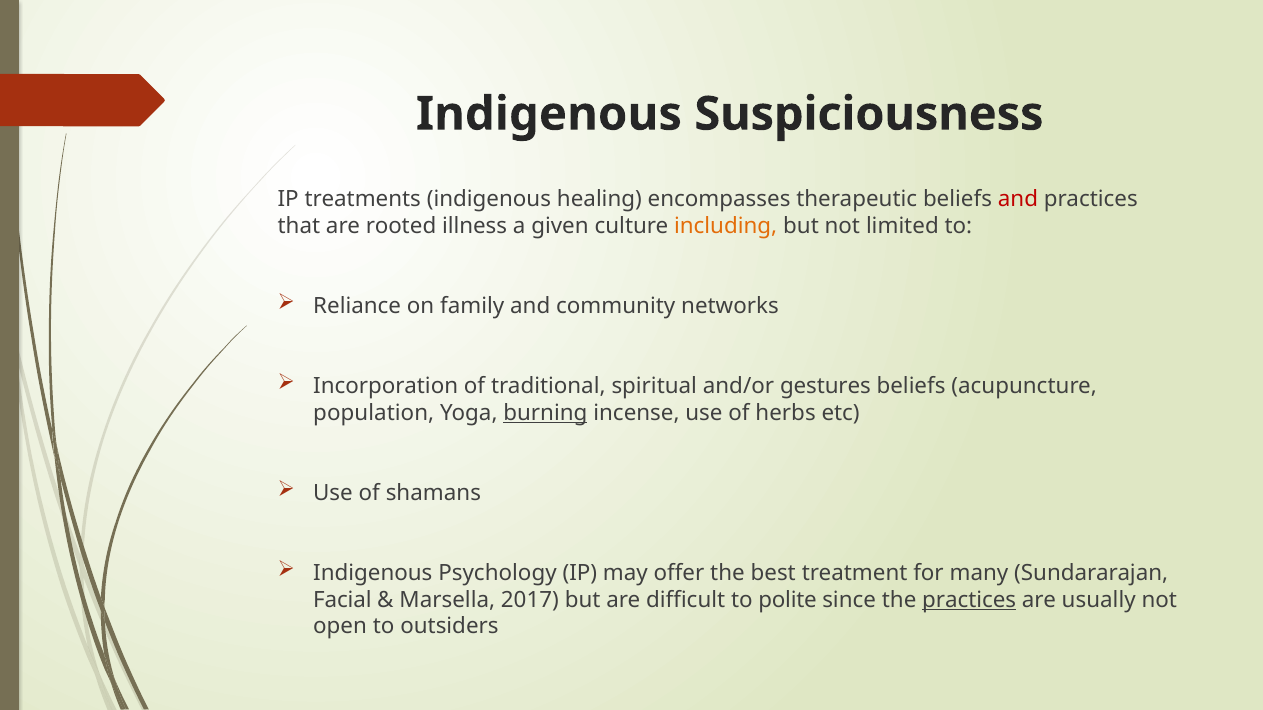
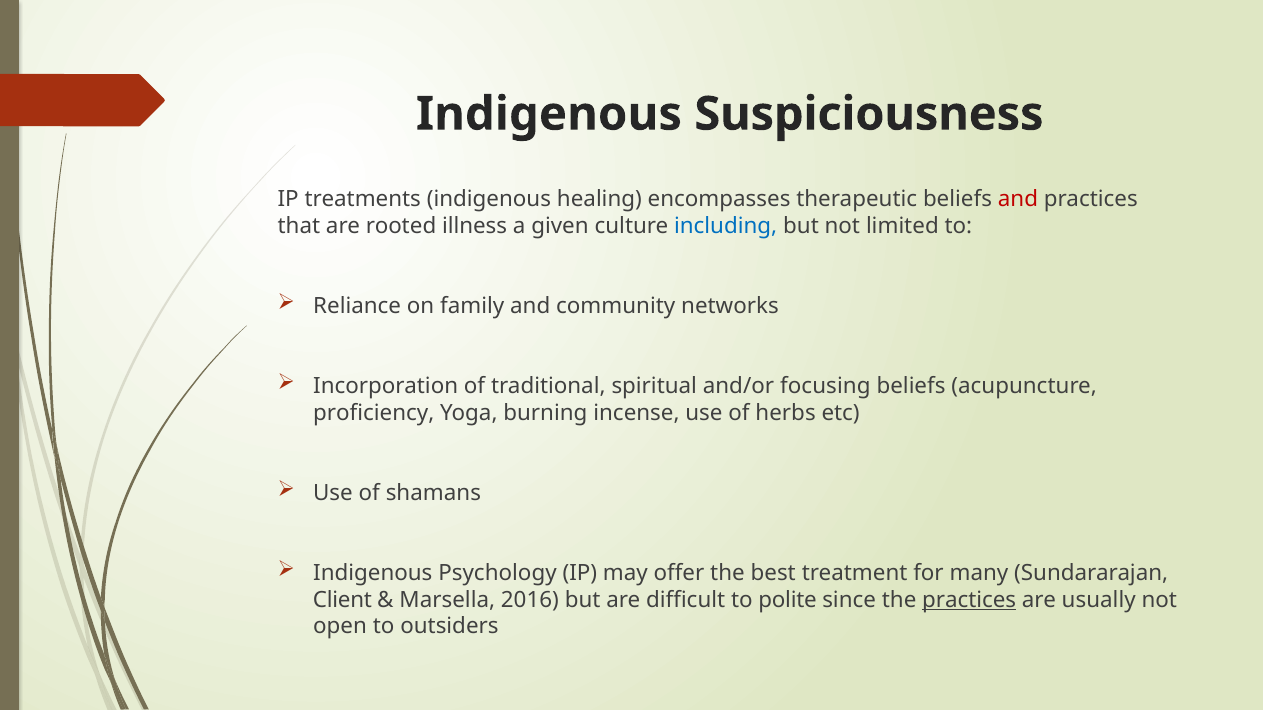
including colour: orange -> blue (726, 226)
gestures: gestures -> focusing (825, 386)
population: population -> proficiency (374, 413)
burning underline: present -> none (545, 413)
Facial: Facial -> Client (342, 600)
2017: 2017 -> 2016 (530, 600)
